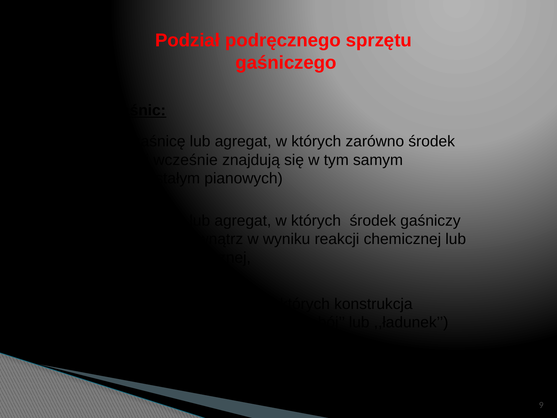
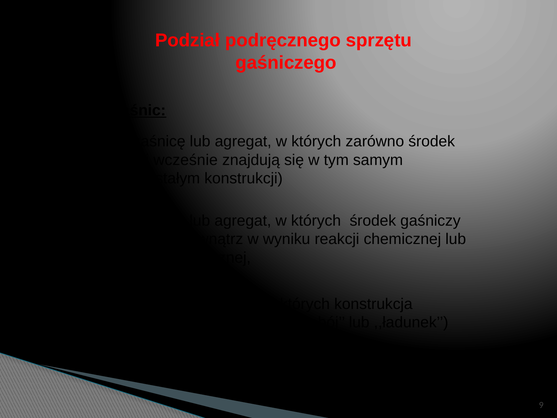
pianowych: pianowych -> konstrukcji (244, 178)
